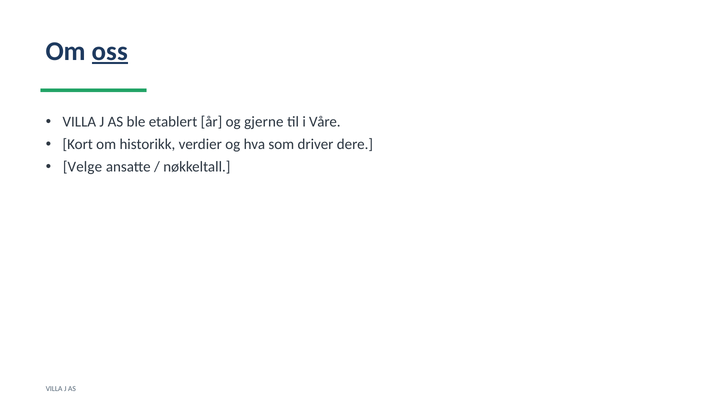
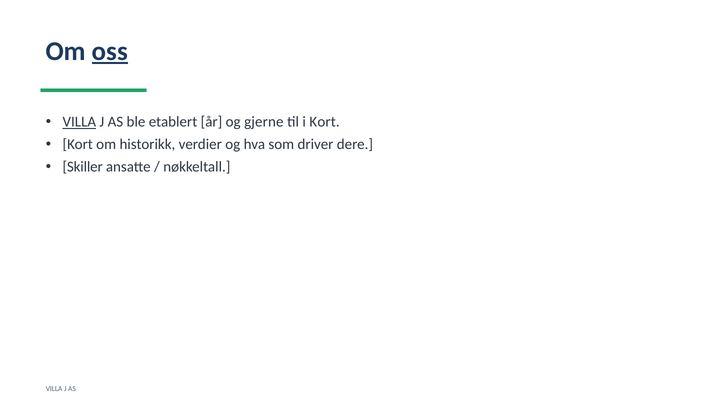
VILLA underline: none -> present (79, 122)
i Våre: Våre -> Kort (325, 122)
Velge: Velge -> Skiller (83, 167)
